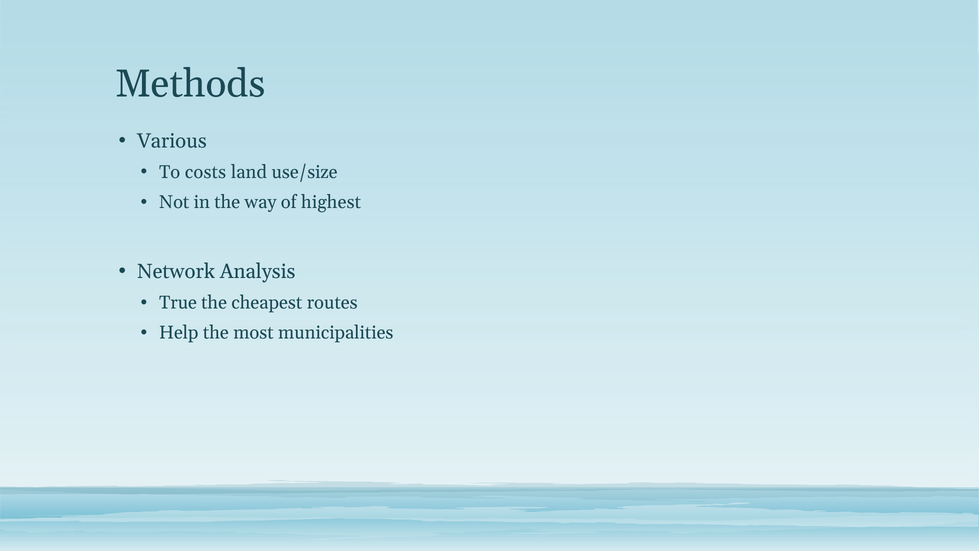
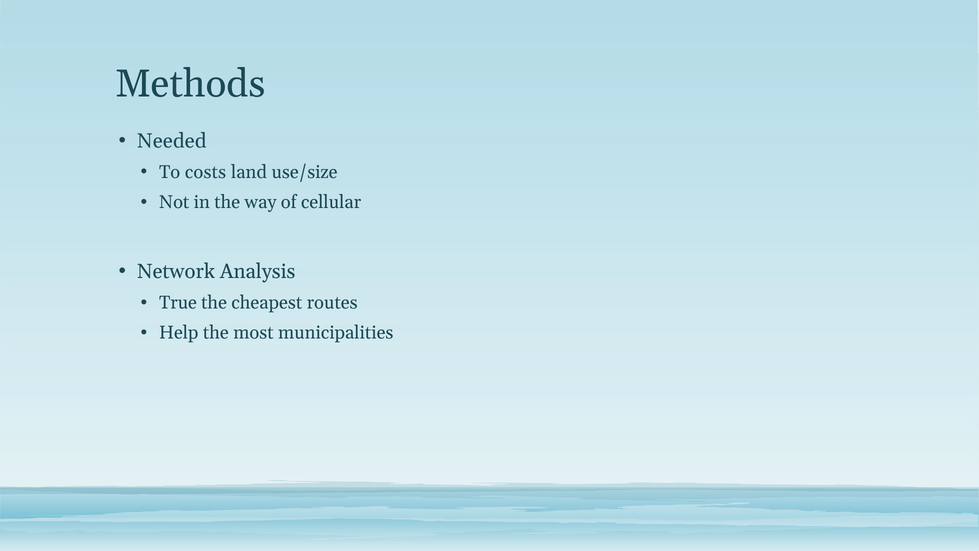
Various: Various -> Needed (172, 141)
highest: highest -> cellular (331, 202)
